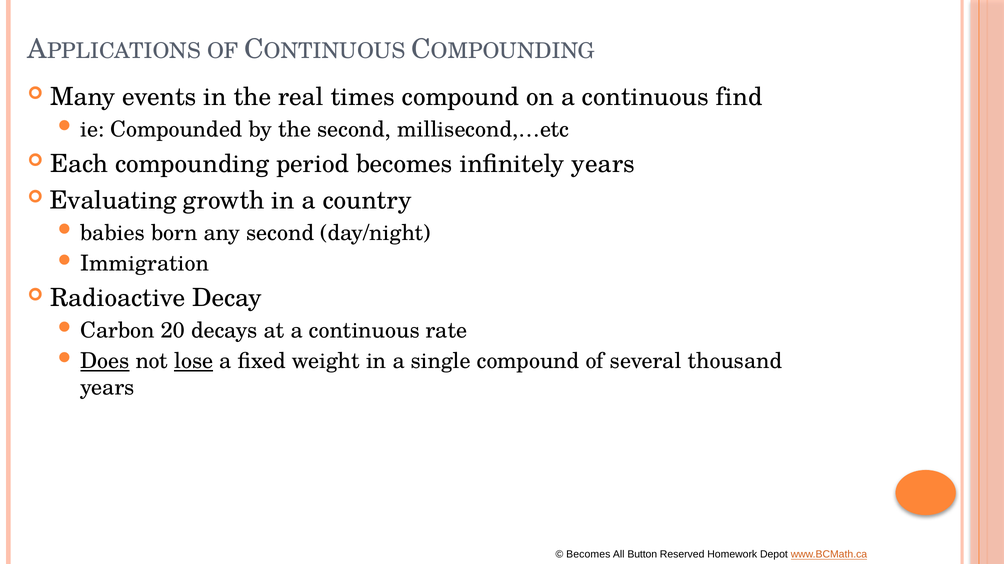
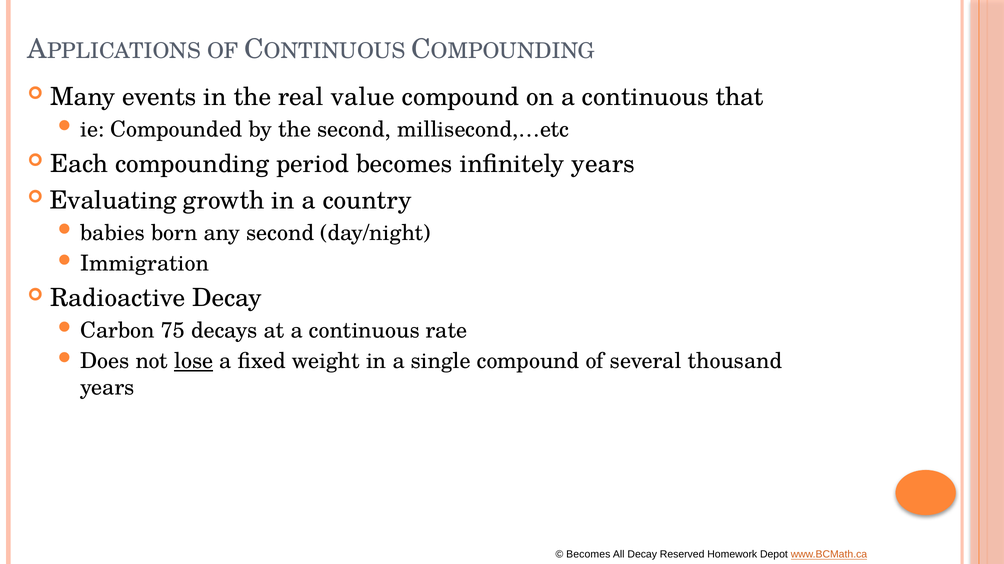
times: times -> value (363, 97)
find: find -> that (740, 97)
20: 20 -> 75 (173, 331)
Does underline: present -> none (105, 362)
All Button: Button -> Decay (642, 555)
